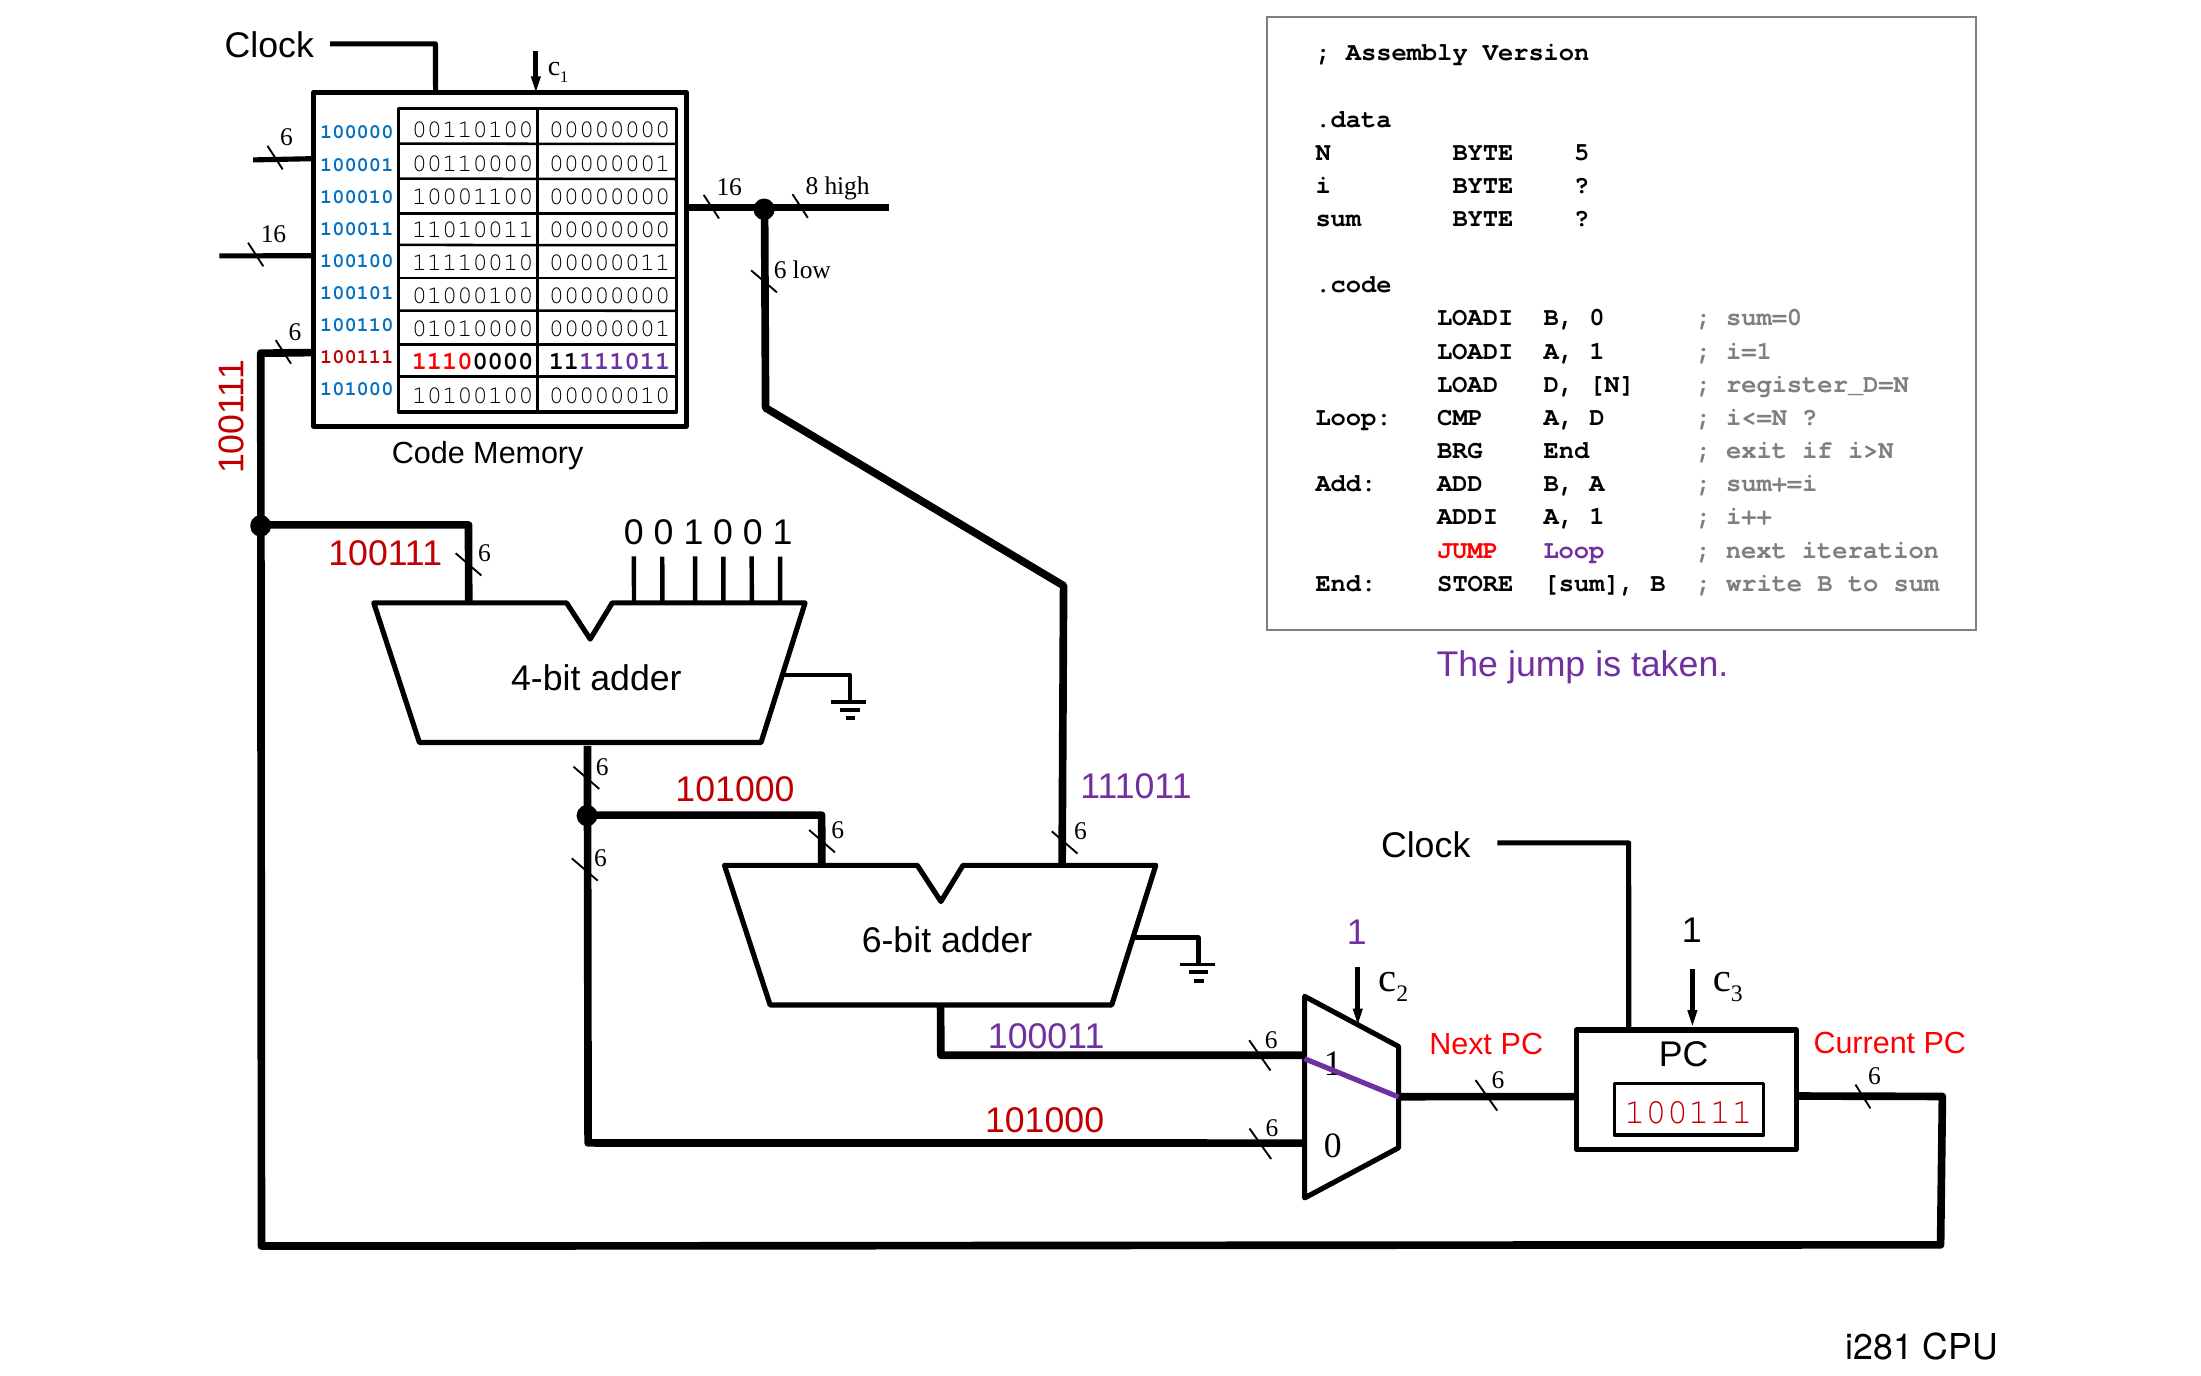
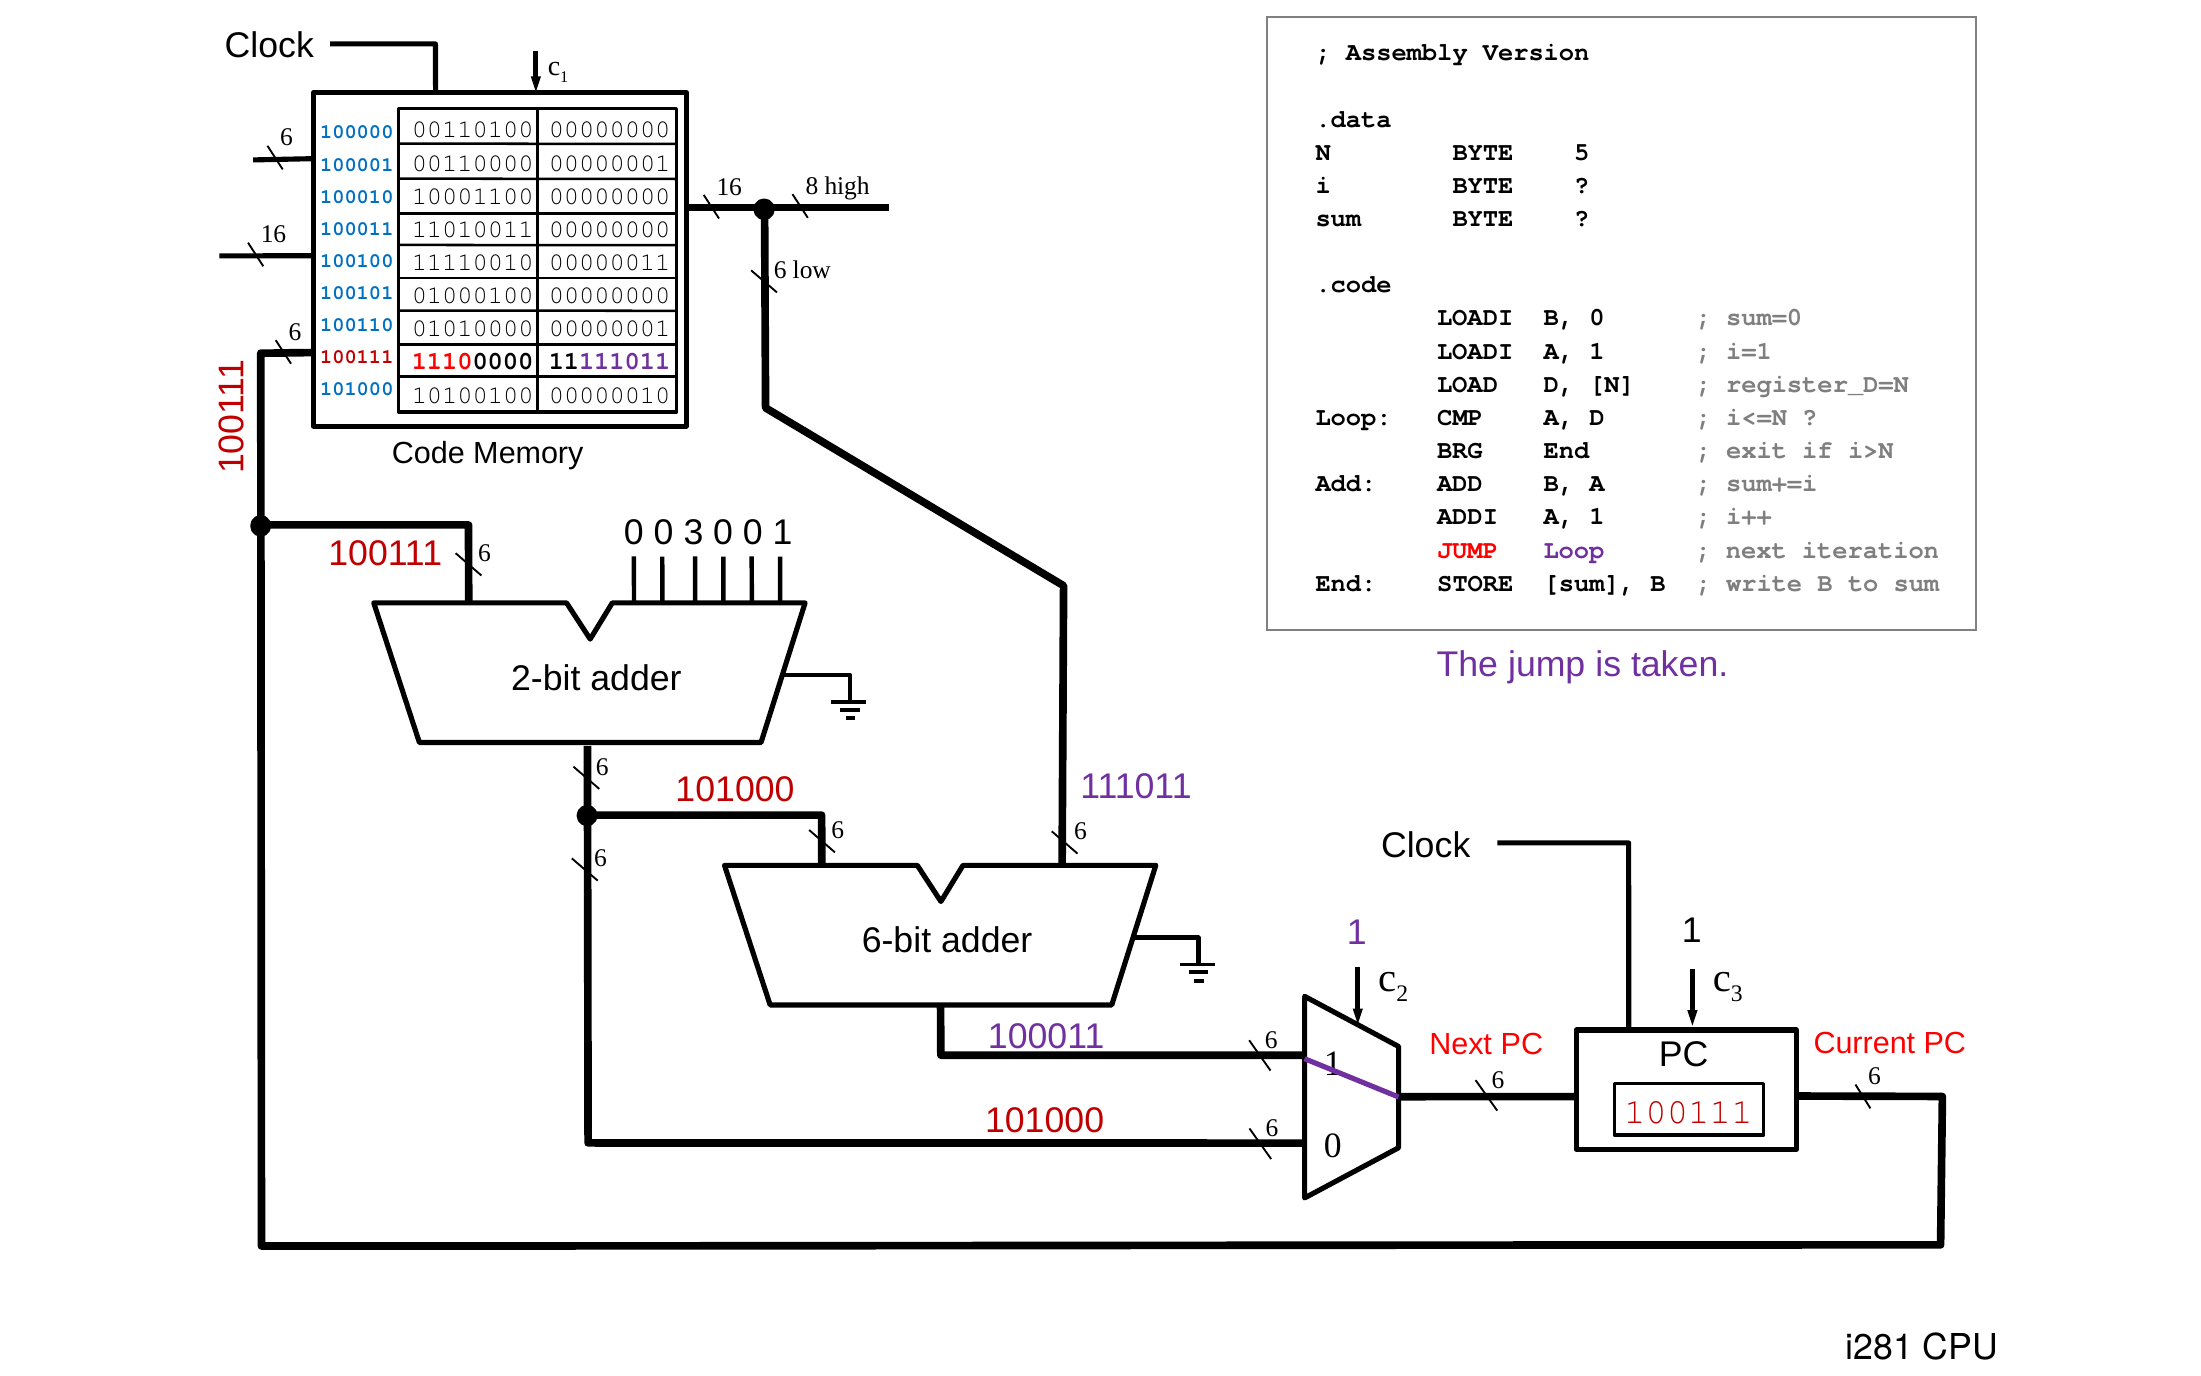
1: 1 -> 3 (693, 532)
4-bit: 4-bit -> 2-bit (546, 678)
